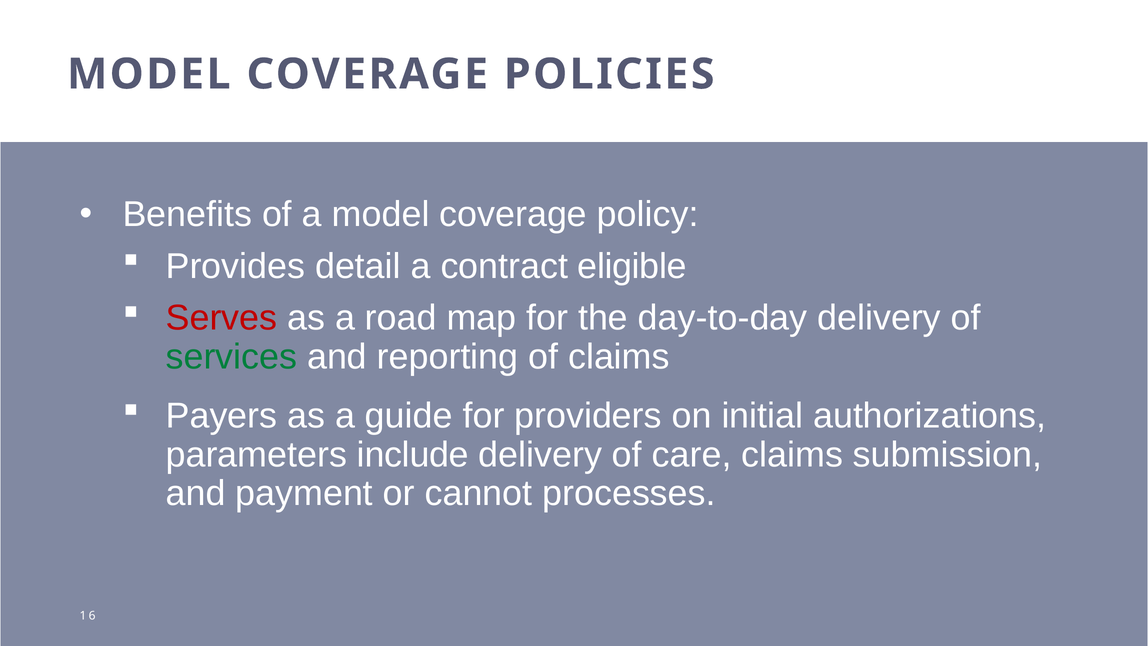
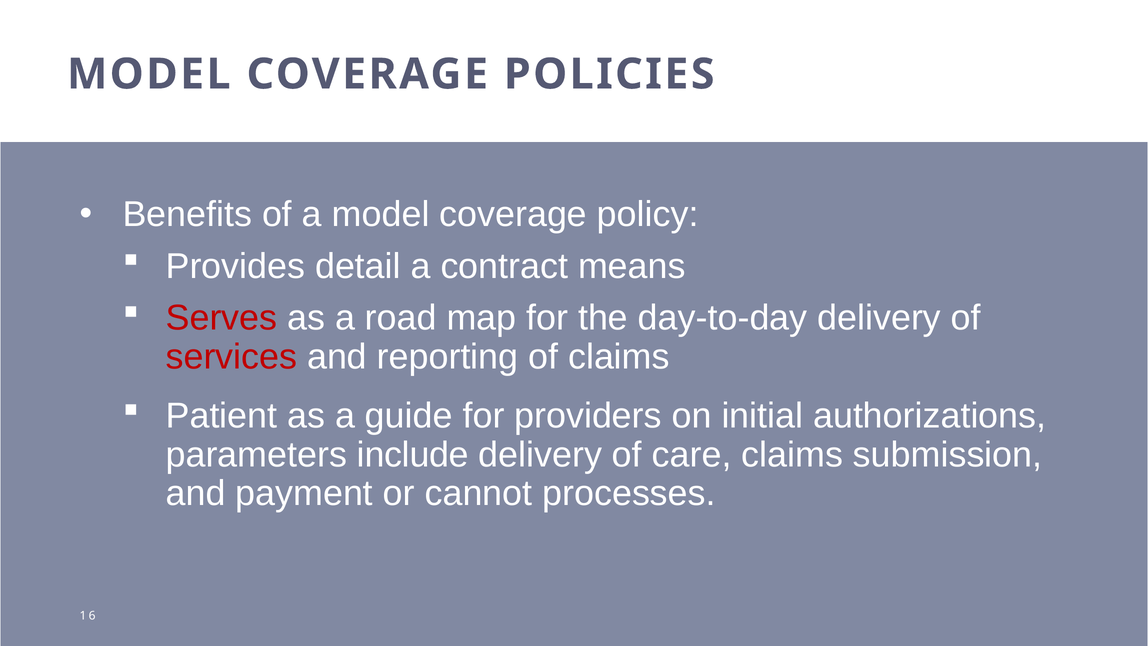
eligible: eligible -> means (632, 266)
services colour: green -> red (231, 357)
Payers: Payers -> Patient (221, 416)
